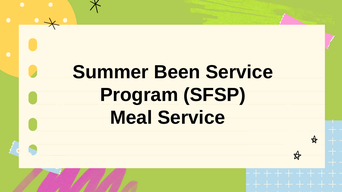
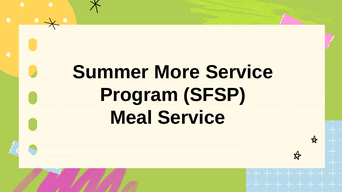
Been: Been -> More (177, 72)
